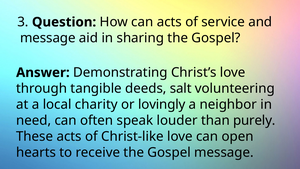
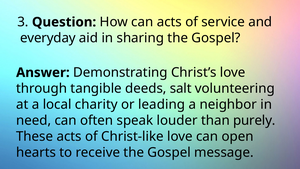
message: message -> everyday (48, 38)
lovingly: lovingly -> leading (162, 104)
